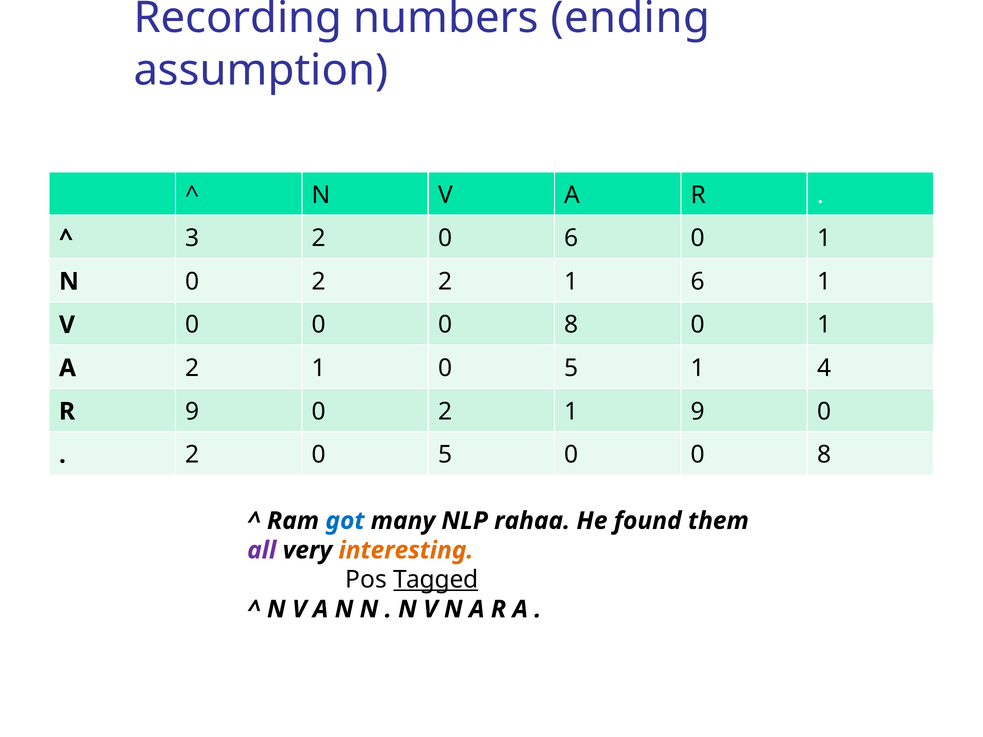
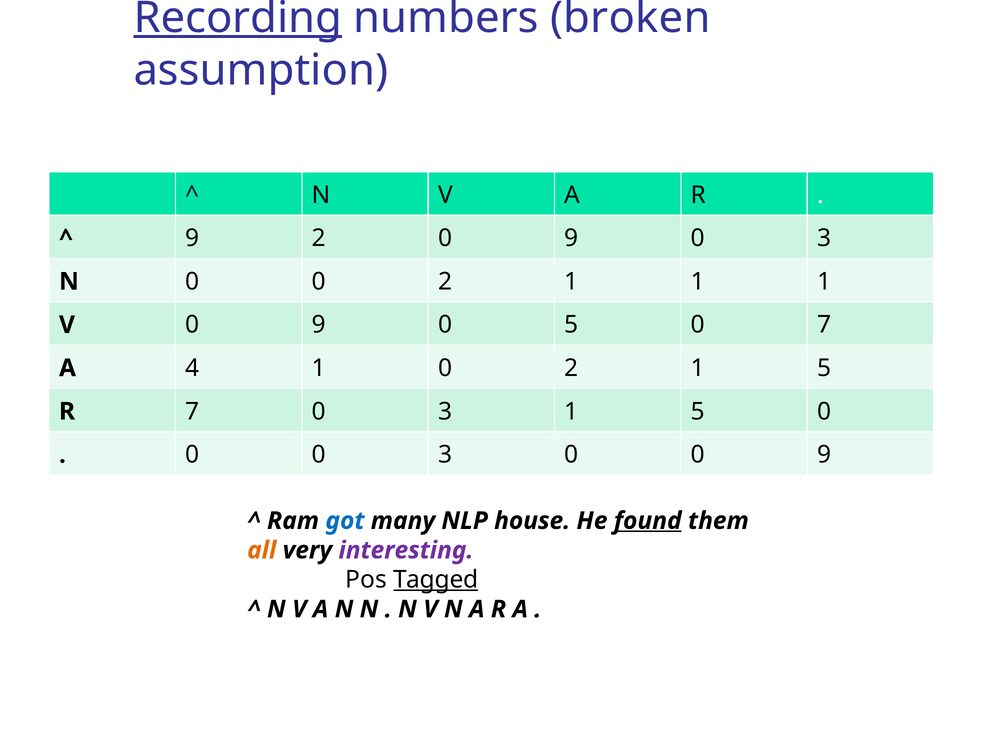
Recording underline: none -> present (238, 18)
ending: ending -> broken (630, 18)
3: 3 -> 9 (192, 238)
2 0 6: 6 -> 9 (571, 238)
1: 1 -> 3 (824, 238)
N 0 2: 2 -> 0 (319, 282)
2 1 6: 6 -> 1 (698, 282)
V 0 0: 0 -> 9 (319, 325)
8: 8 -> 5 (571, 325)
1: 1 -> 7 (824, 325)
A 2: 2 -> 4 (192, 368)
1 0 5: 5 -> 2 (571, 368)
4: 4 -> 5 (824, 368)
R 9: 9 -> 7 (192, 412)
2: 2 -> 3 (445, 412)
9: 9 -> 5 (698, 412)
2: 2 -> 0 (192, 455)
5: 5 -> 3 (445, 455)
8: 8 -> 9 (824, 455)
rahaa: rahaa -> house (532, 521)
found underline: none -> present (648, 521)
all colour: purple -> orange (262, 550)
interesting colour: orange -> purple (406, 550)
